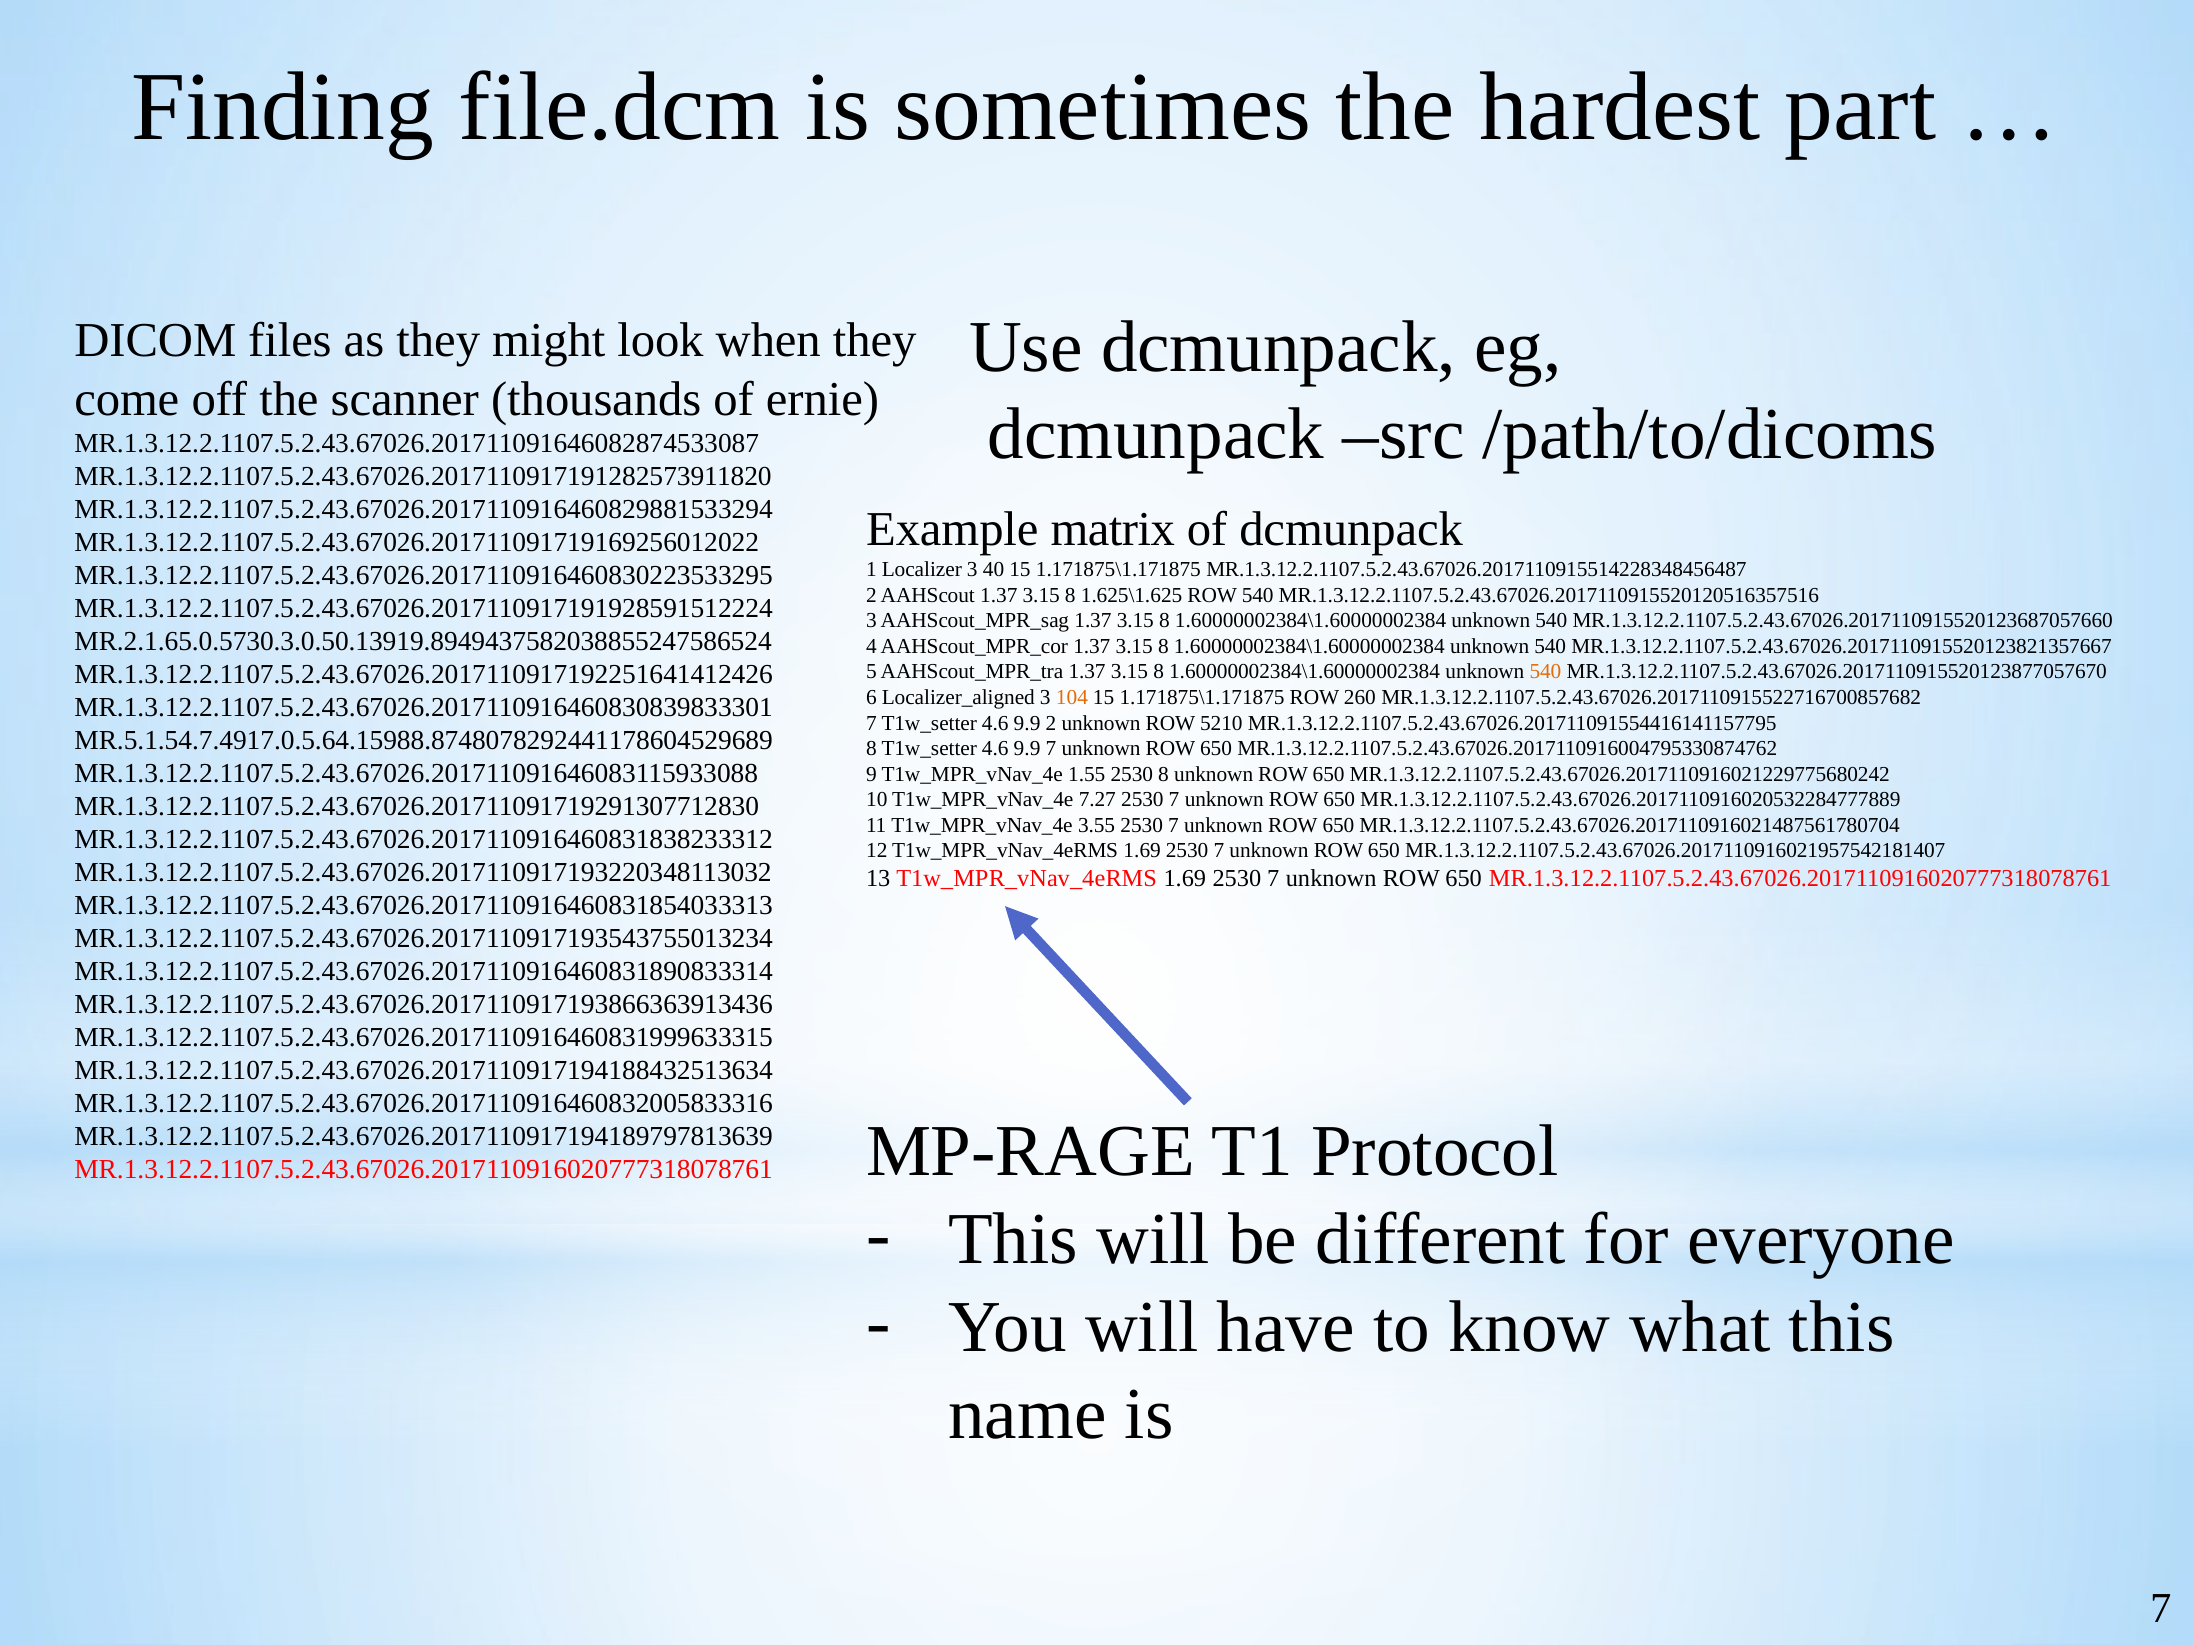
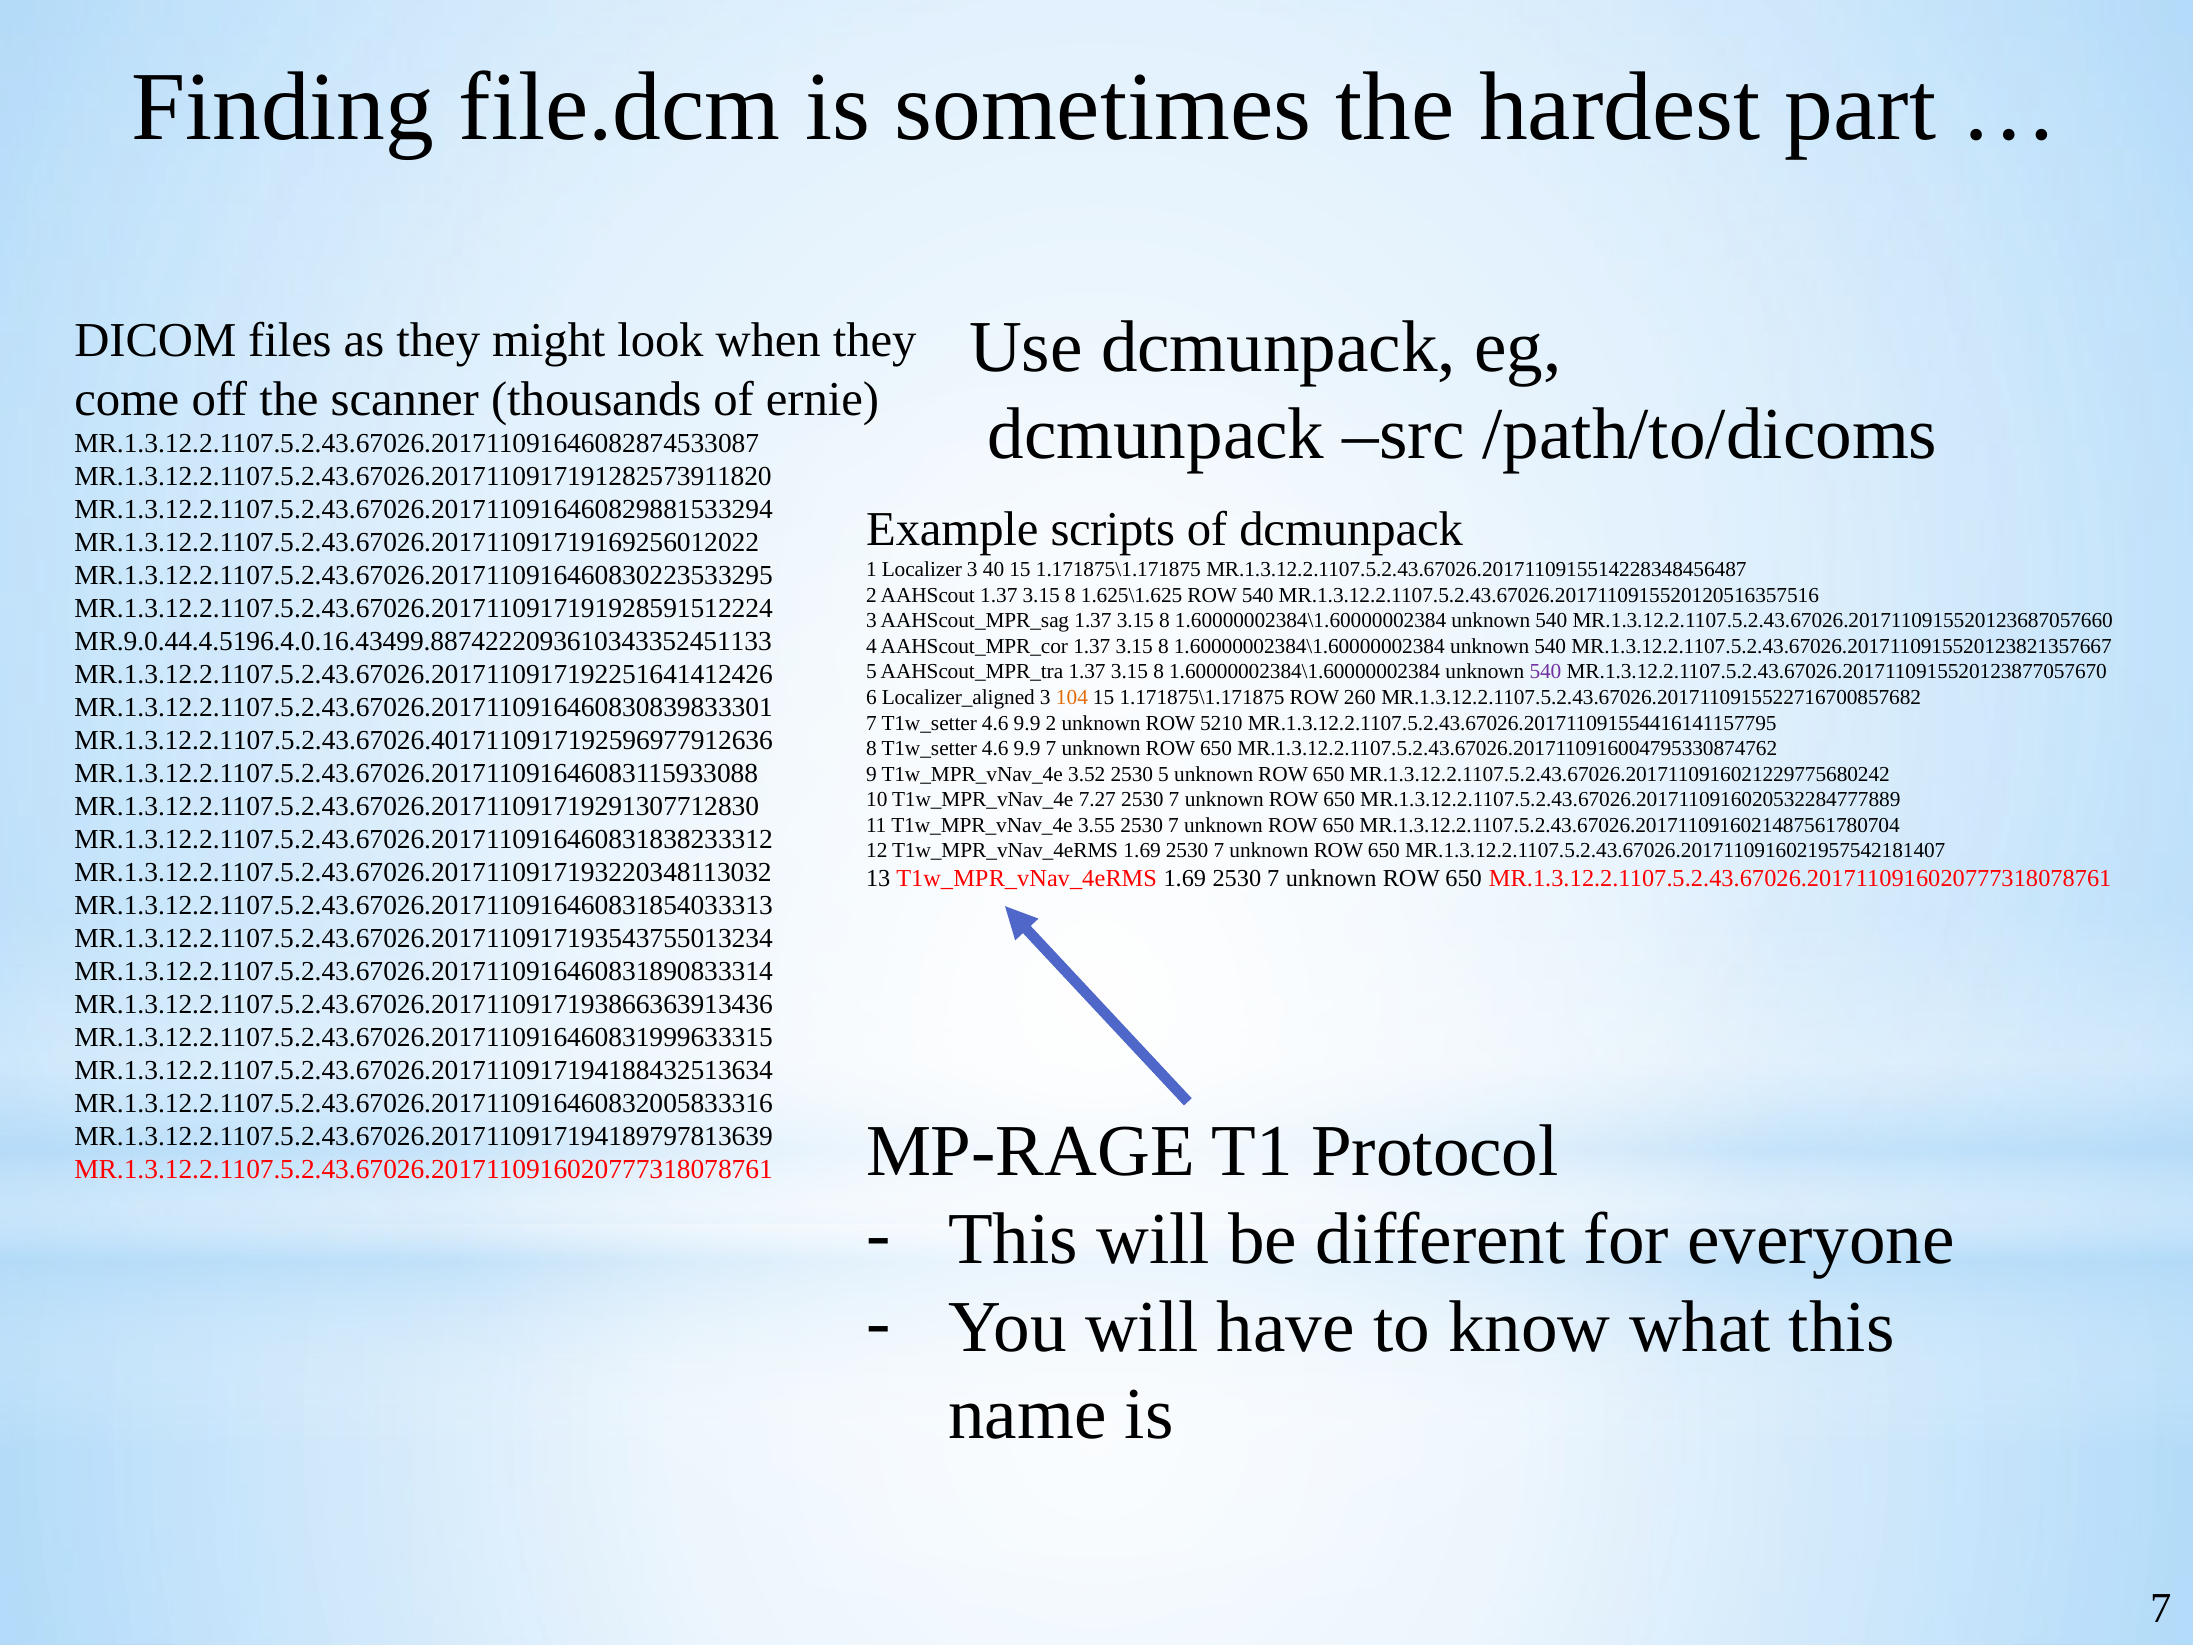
matrix: matrix -> scripts (1113, 529)
MR.2.1.65.0.5730.3.0.50.13919.8949437582038855247586524: MR.2.1.65.0.5730.3.0.50.13919.8949437582038855247586524 -> MR.9.0.44.4.5196.4.0.16.43499.8874222093610343352451133 (423, 641)
540 colour: orange -> purple (1545, 672)
MR.5.1.54.7.4917.0.5.64.15988.8748078292441178604529689: MR.5.1.54.7.4917.0.5.64.15988.8748078292441178604529689 -> MR.1.3.12.2.1107.5.2.43.67026.4017110917192596977912636 (424, 740)
1.55: 1.55 -> 3.52 (1087, 774)
2530 8: 8 -> 5 (1163, 774)
